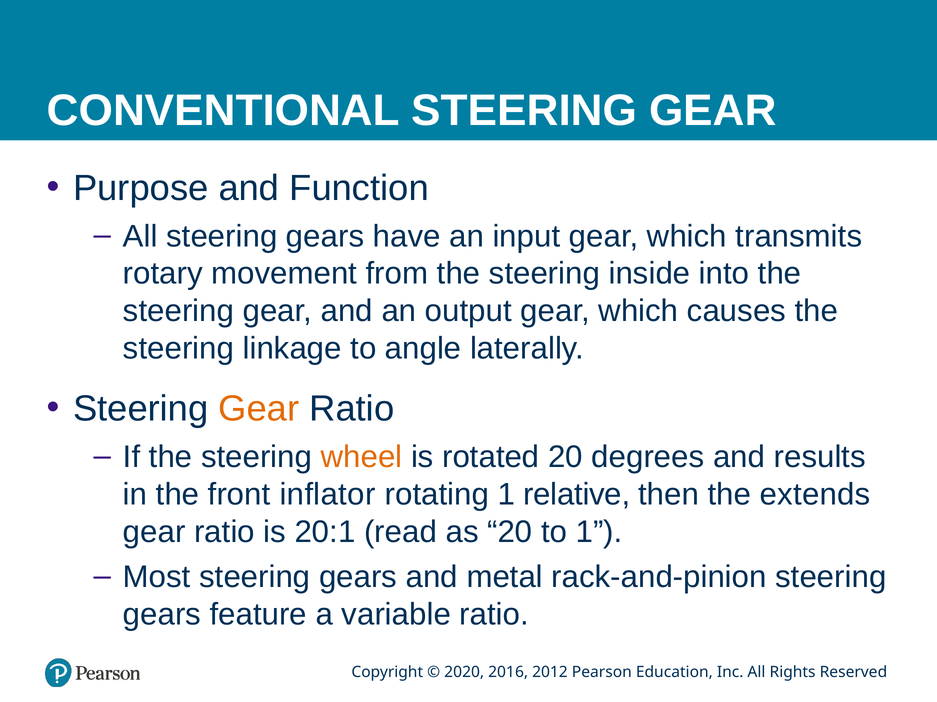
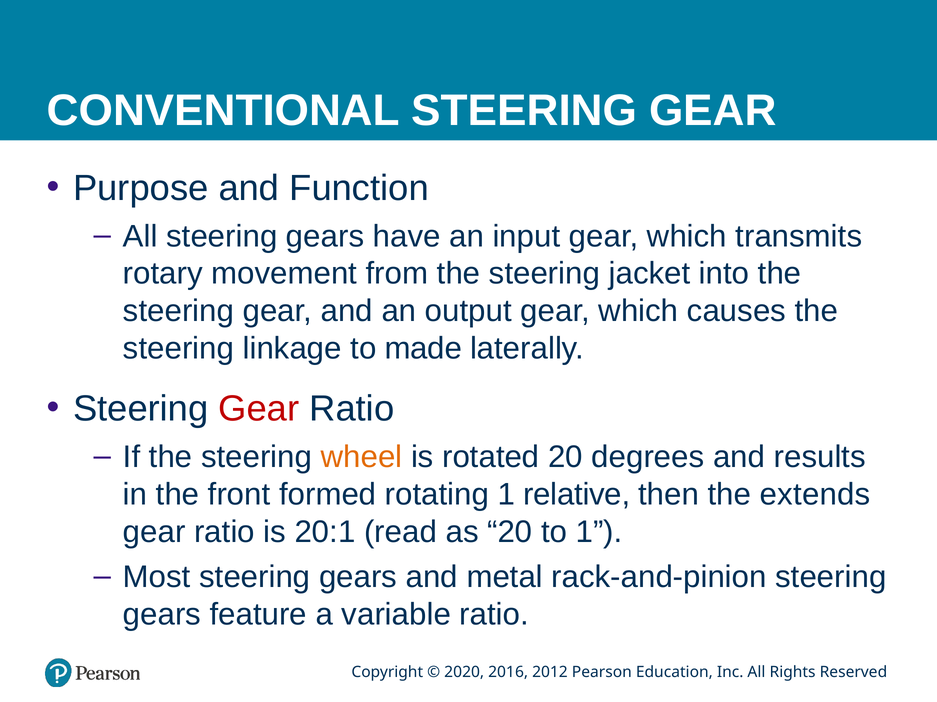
inside: inside -> jacket (649, 274)
angle: angle -> made (423, 349)
Gear colour: orange -> red (259, 409)
inflator: inflator -> formed (328, 495)
